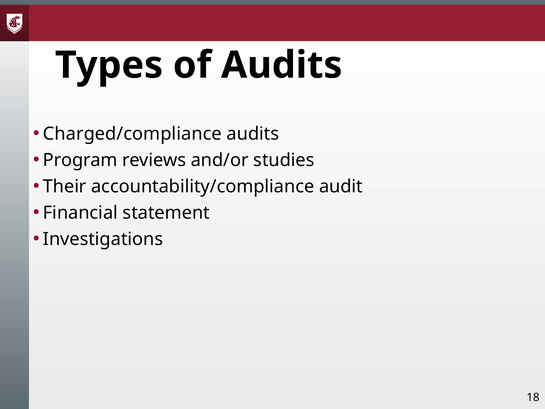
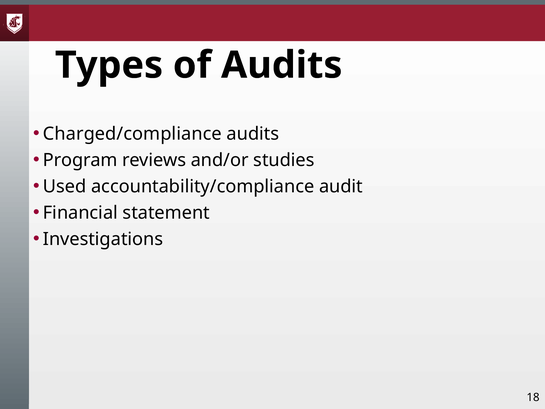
Their: Their -> Used (65, 186)
